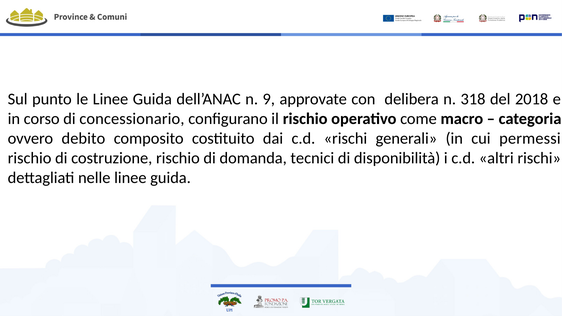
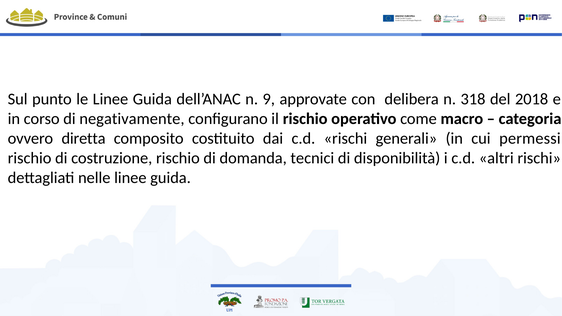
concessionario: concessionario -> negativamente (132, 119)
debito: debito -> diretta (84, 138)
